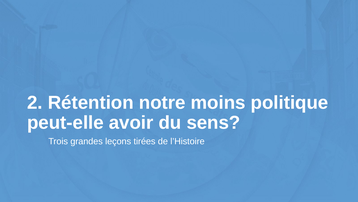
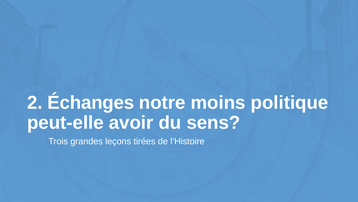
Rétention: Rétention -> Échanges (91, 102)
